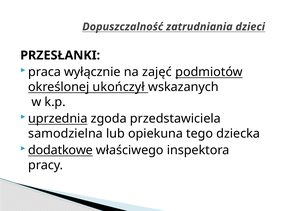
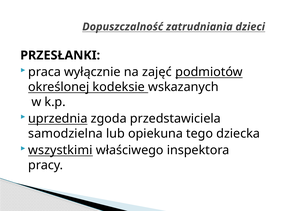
ukończył: ukończył -> kodeksie (119, 87)
dodatkowe: dodatkowe -> wszystkimi (60, 151)
